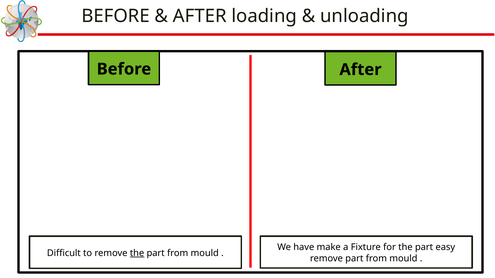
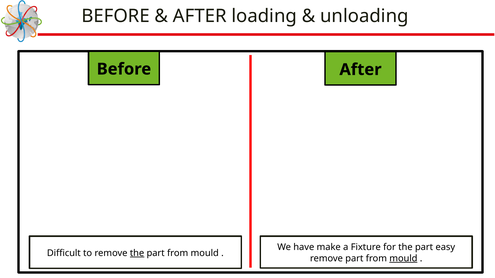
mould underline: none -> present (403, 259)
